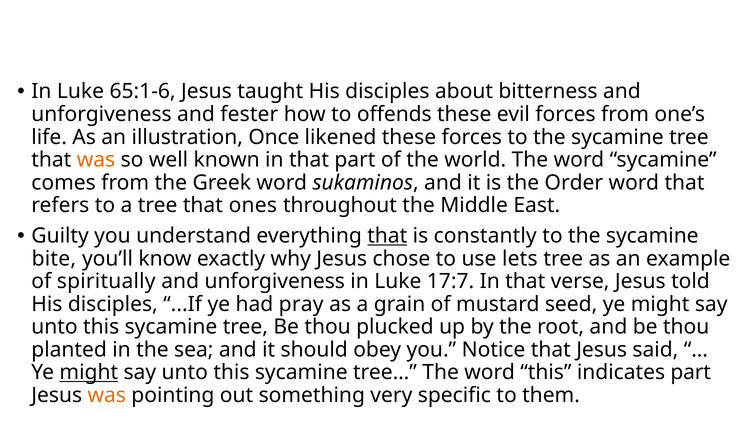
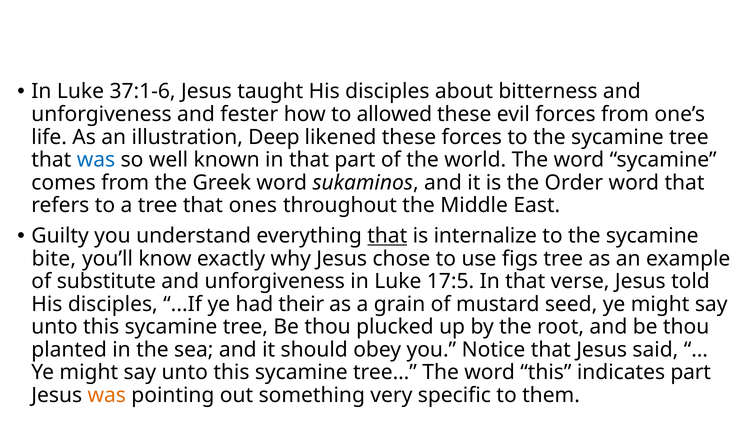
65:1-6: 65:1-6 -> 37:1-6 (143, 91)
offends: offends -> allowed (394, 114)
Once: Once -> Deep (274, 137)
was colour: orange -> blue (96, 160)
constantly: constantly -> internalize (485, 236)
lets: lets -> figs (520, 259)
spiritually: spiritually -> substitute (106, 281)
17:7: 17:7 -> 17:5 (451, 281)
pray: pray -> their (301, 304)
might underline: present -> none (89, 372)
